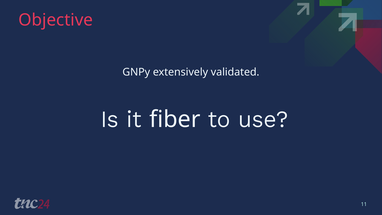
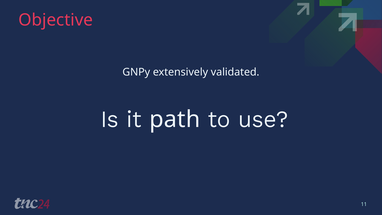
fiber: fiber -> path (175, 119)
